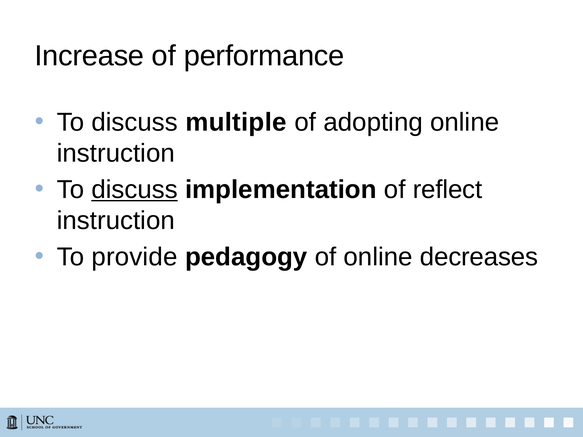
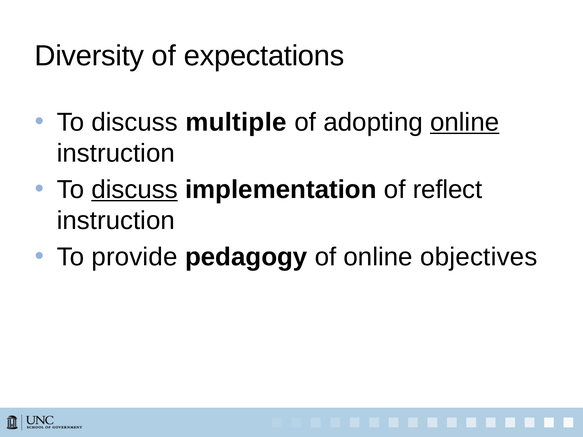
Increase: Increase -> Diversity (89, 56)
performance: performance -> expectations (264, 56)
online underline: none -> present (465, 122)
decreases: decreases -> objectives (479, 257)
